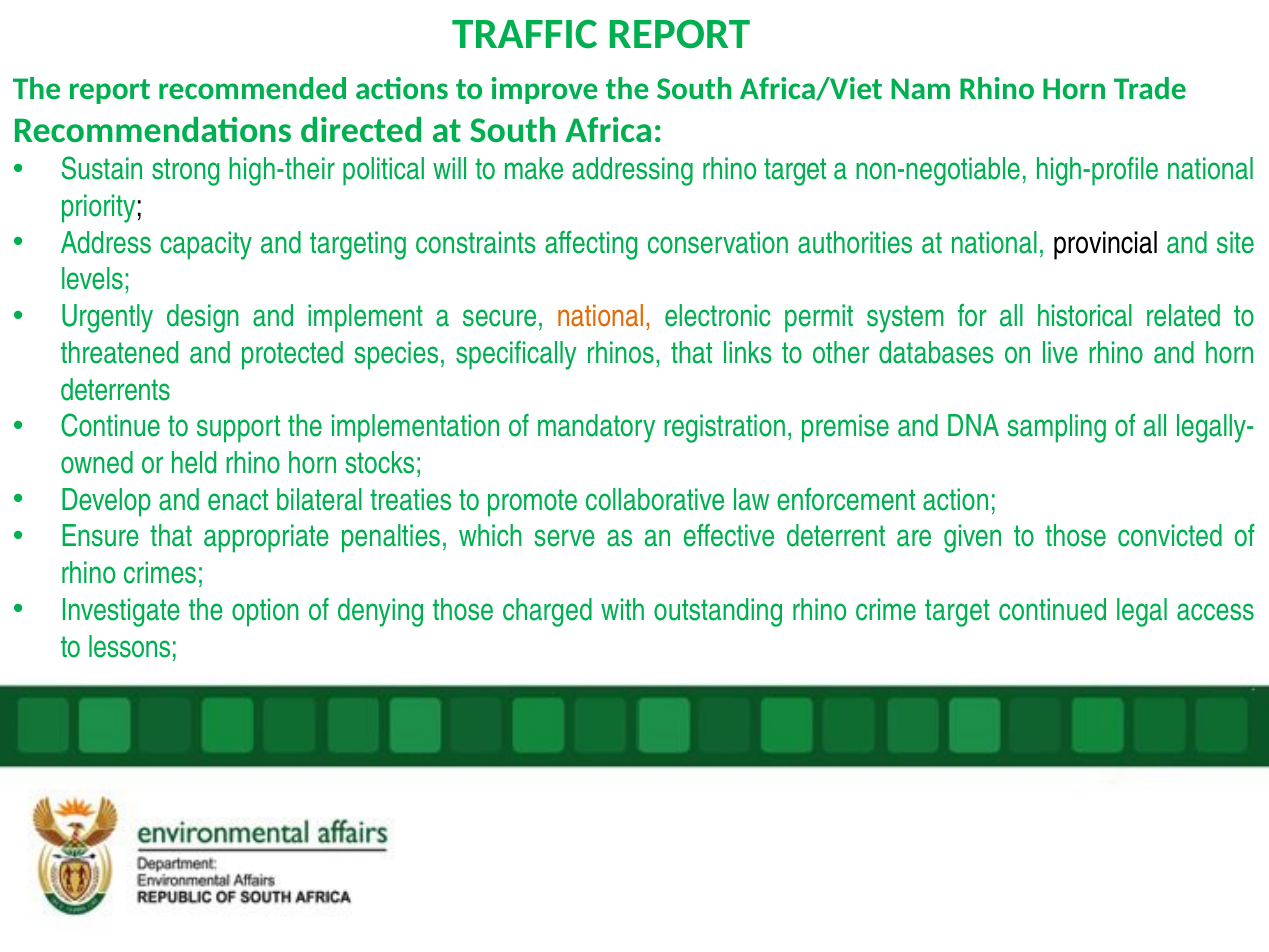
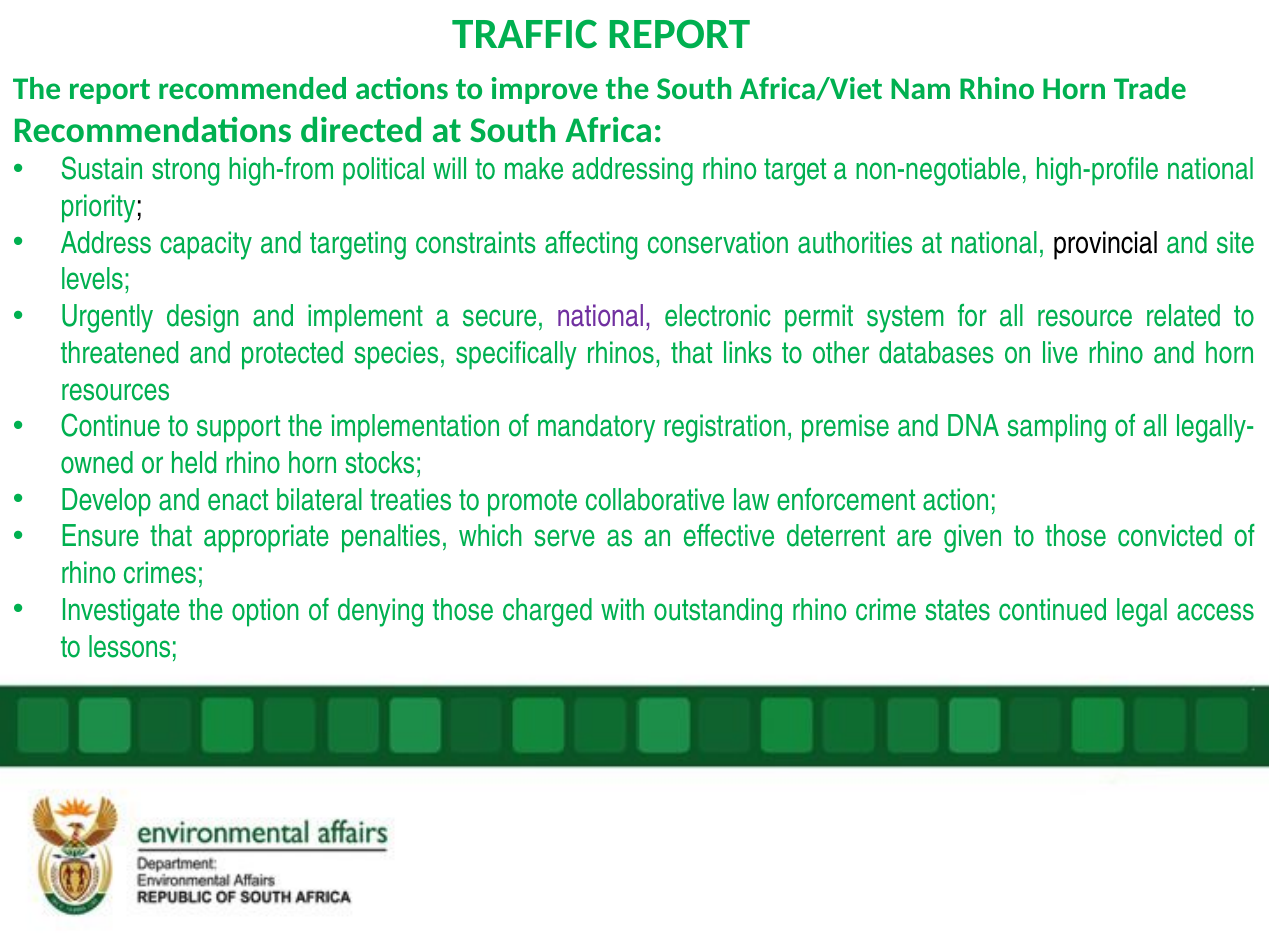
high-their: high-their -> high-from (281, 170)
national colour: orange -> purple (604, 316)
historical: historical -> resource (1085, 316)
deterrents: deterrents -> resources (115, 390)
crime target: target -> states (958, 610)
